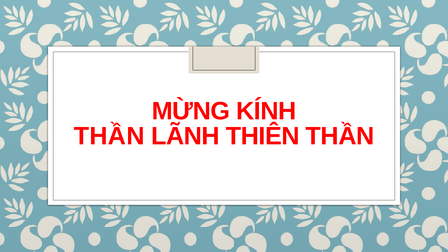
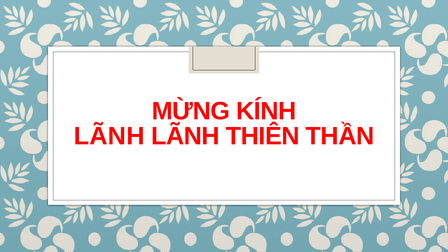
THẦN: THẦN -> LÃNH (109, 136)
